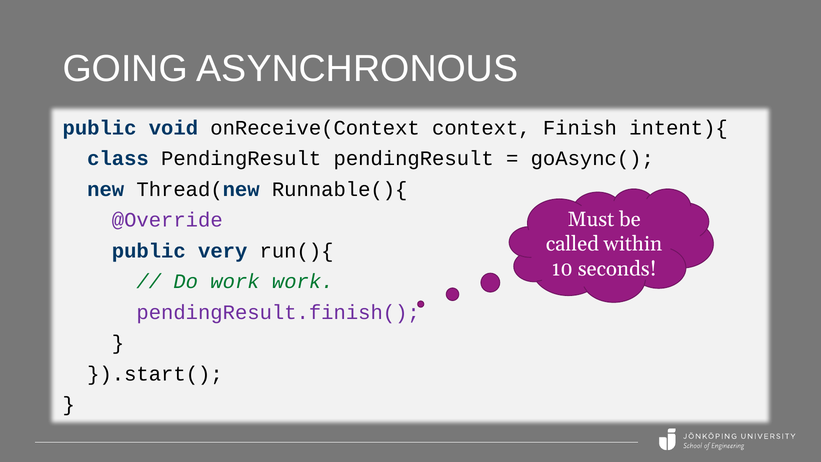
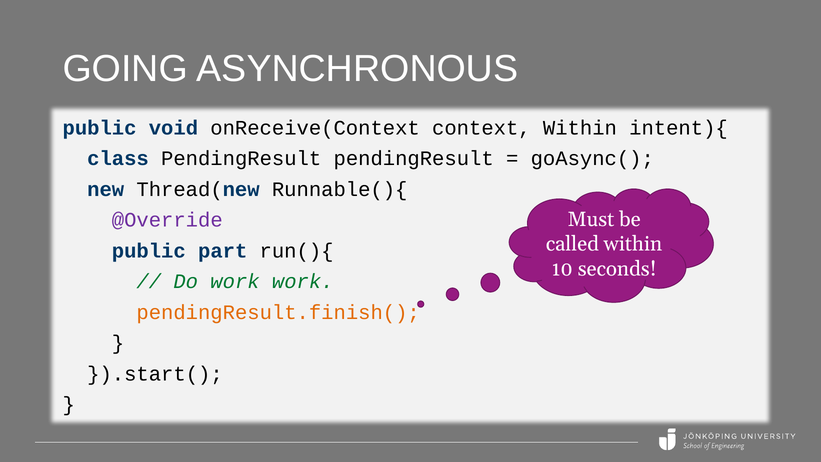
context Finish: Finish -> Within (580, 128)
very: very -> part (223, 251)
pendingResult.finish( colour: purple -> orange (278, 312)
